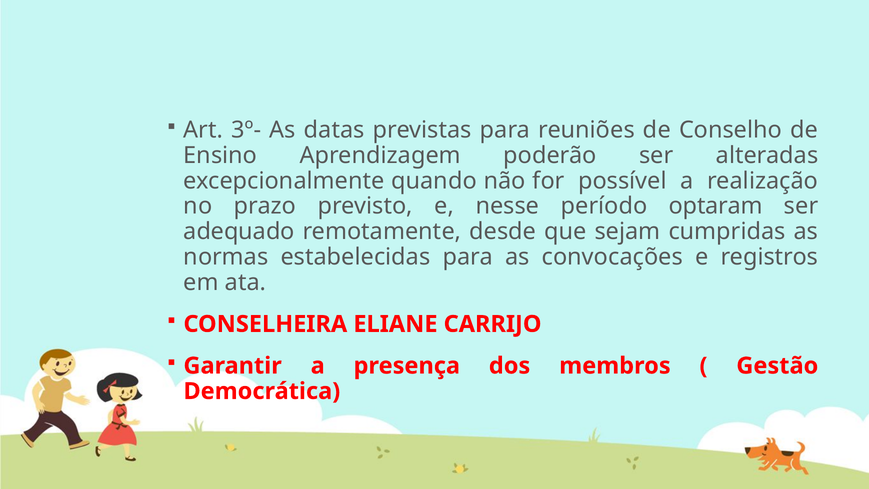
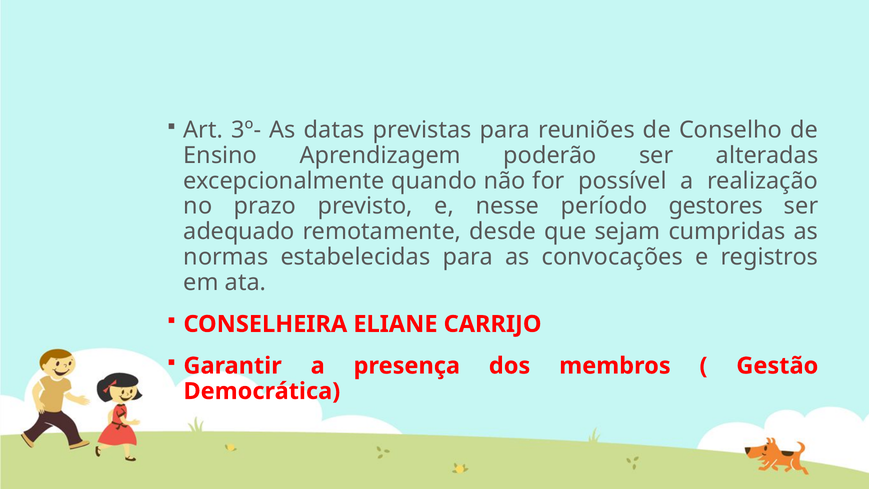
optaram: optaram -> gestores (716, 206)
